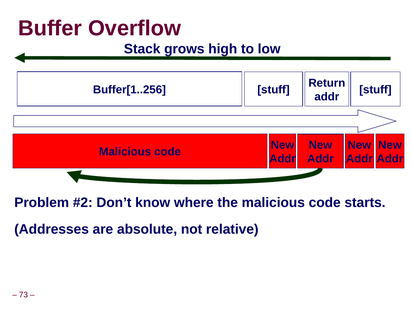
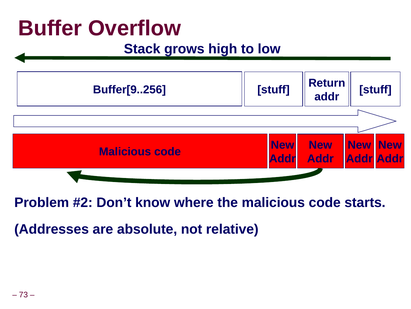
Buffer[1..256: Buffer[1..256 -> Buffer[9..256 (129, 89)
